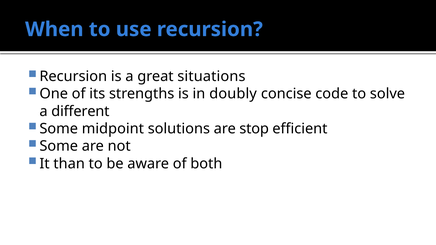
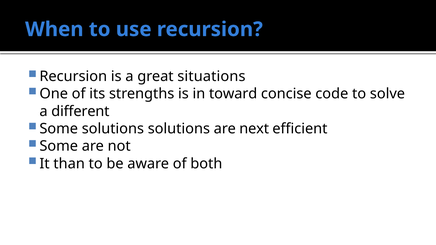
doubly: doubly -> toward (233, 94)
Some midpoint: midpoint -> solutions (113, 129)
stop: stop -> next (254, 129)
